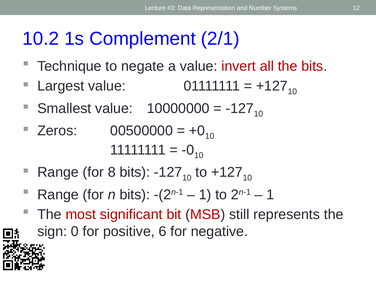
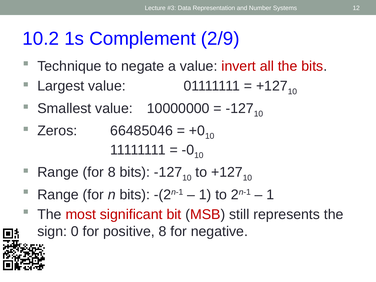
2/1: 2/1 -> 2/9 (220, 39)
00500000: 00500000 -> 66485046 (142, 131)
positive 6: 6 -> 8 (163, 231)
